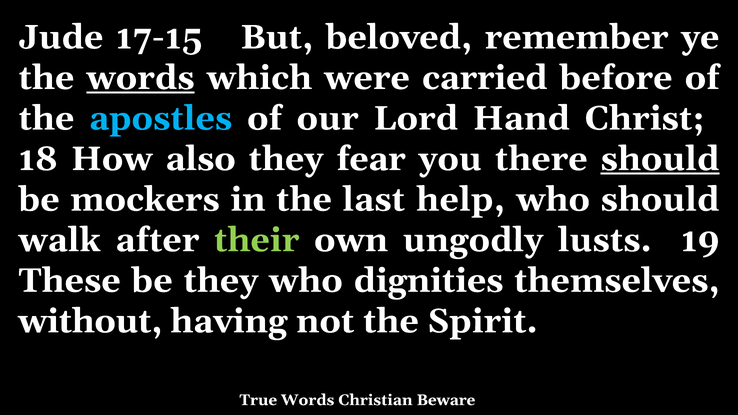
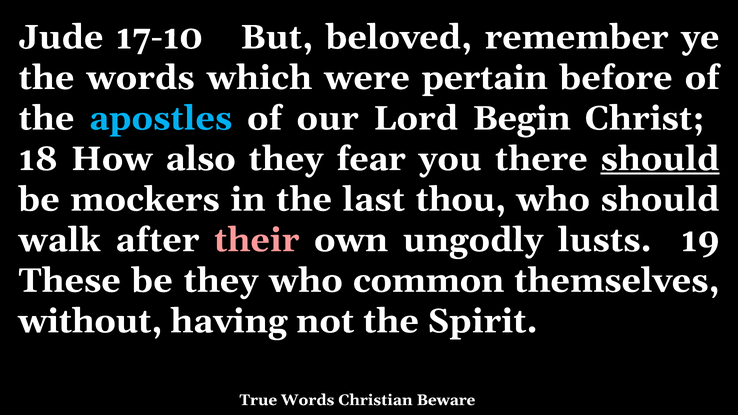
17-15: 17-15 -> 17-10 (159, 37)
words underline: present -> none (141, 78)
carried: carried -> pertain (485, 78)
Hand: Hand -> Begin (522, 118)
help: help -> thou (461, 200)
their colour: light green -> pink (257, 240)
dignities: dignities -> common (429, 281)
